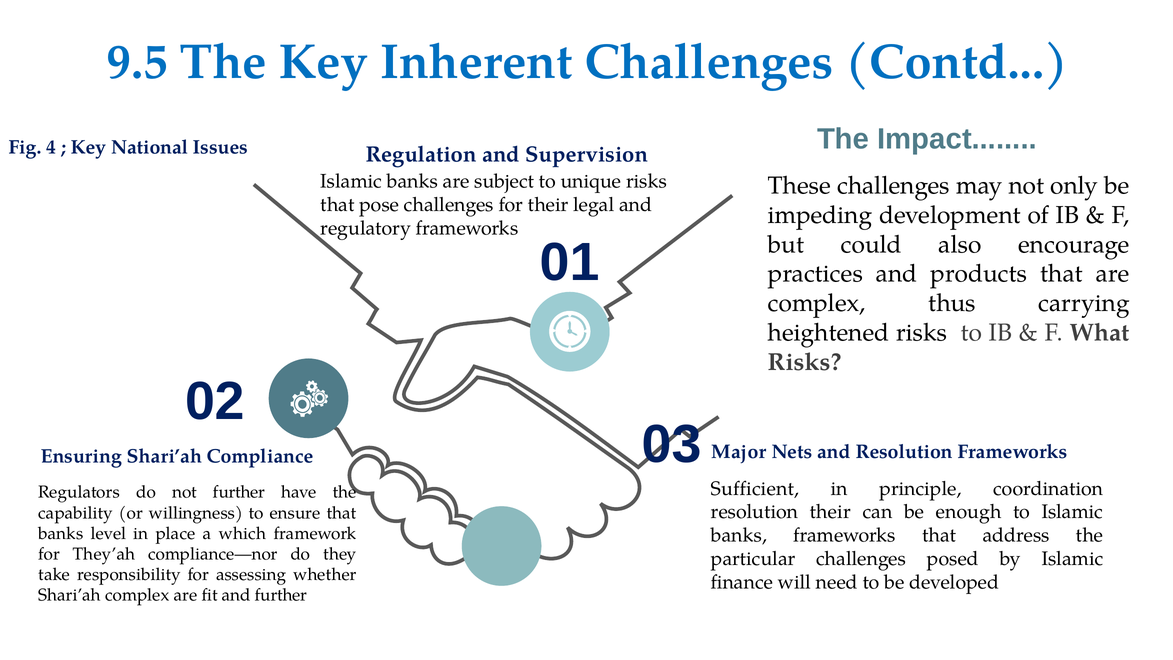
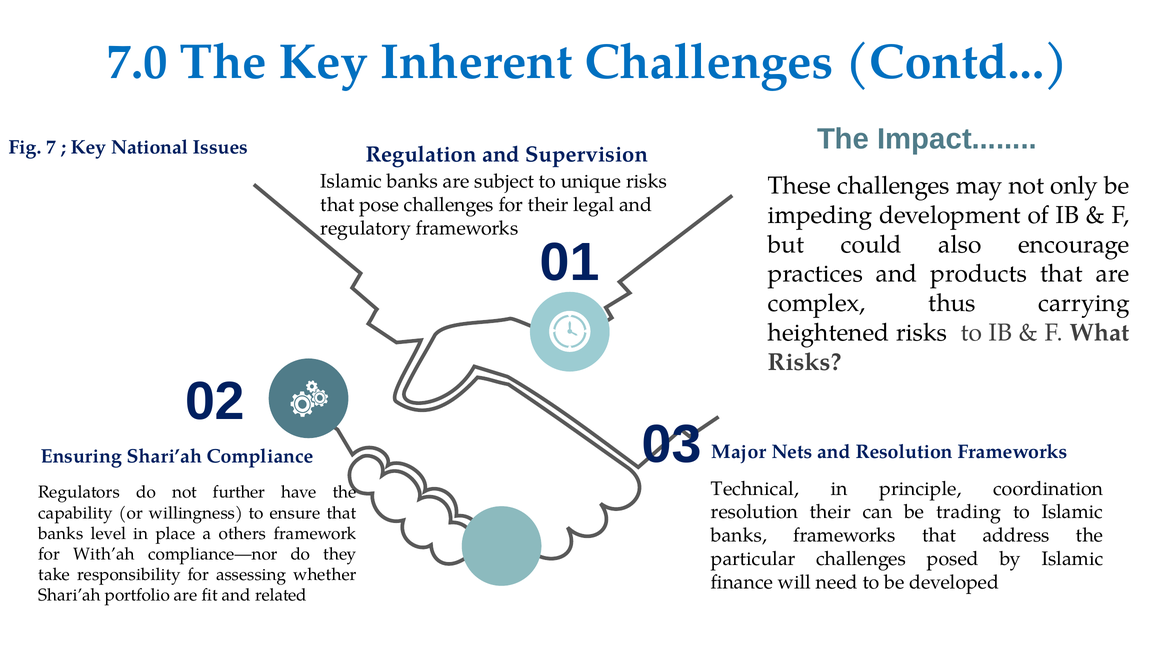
9.5: 9.5 -> 7.0 (137, 62)
4: 4 -> 7 (51, 147)
Sufficient: Sufficient -> Technical (755, 488)
enough: enough -> trading (969, 512)
which: which -> others (243, 533)
They’ah: They’ah -> With’ah (104, 554)
Shari’ah complex: complex -> portfolio (137, 595)
and further: further -> related (281, 595)
